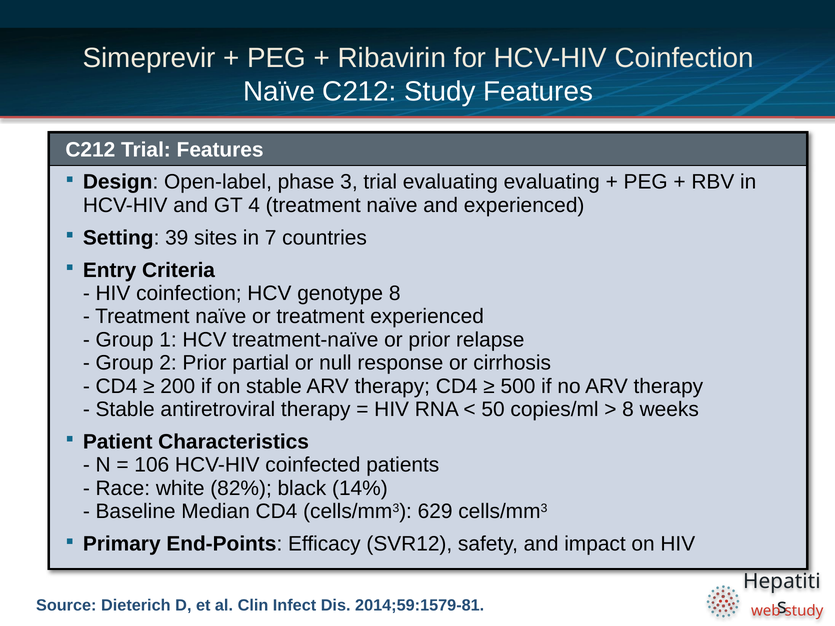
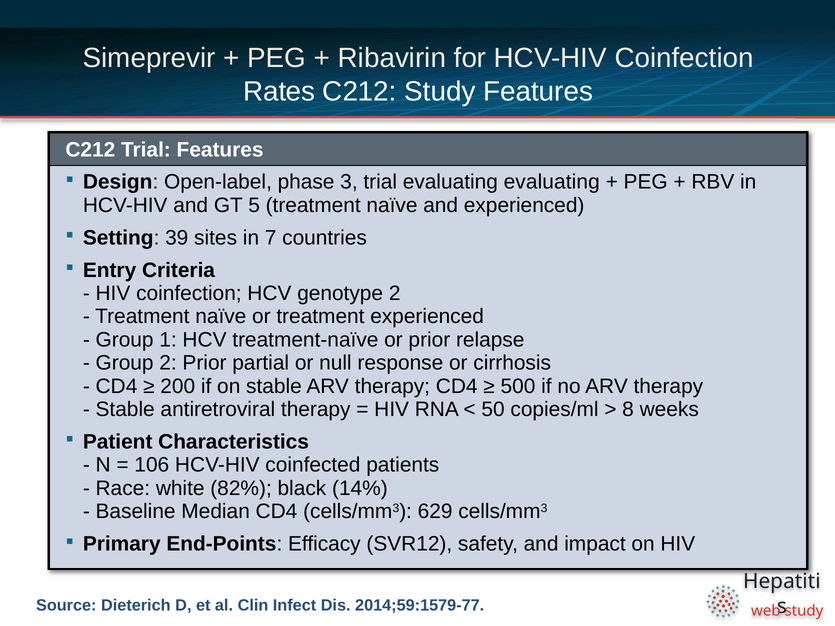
Naïve: Naïve -> Rates (279, 92)
4: 4 -> 5 (254, 205)
genotype 8: 8 -> 2 (395, 293)
2014;59:1579-81: 2014;59:1579-81 -> 2014;59:1579-77 (420, 606)
